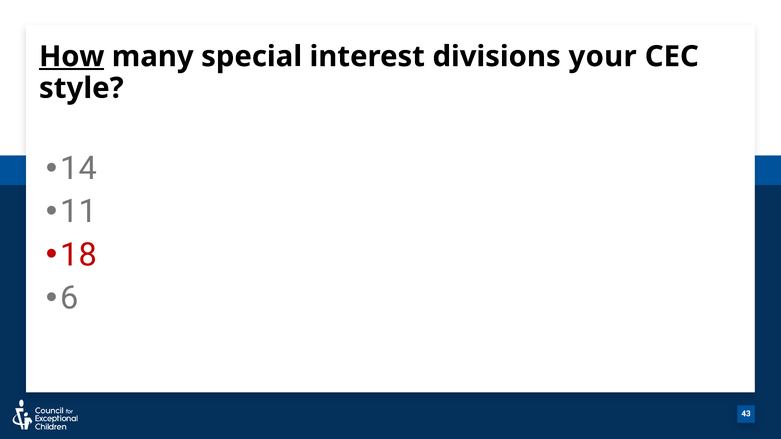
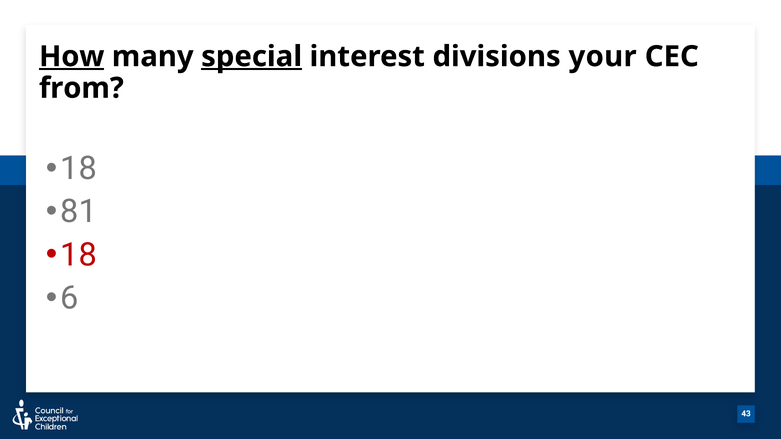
special underline: none -> present (252, 57)
style: style -> from (81, 88)
14: 14 -> 18 (79, 169)
11: 11 -> 81 (79, 212)
